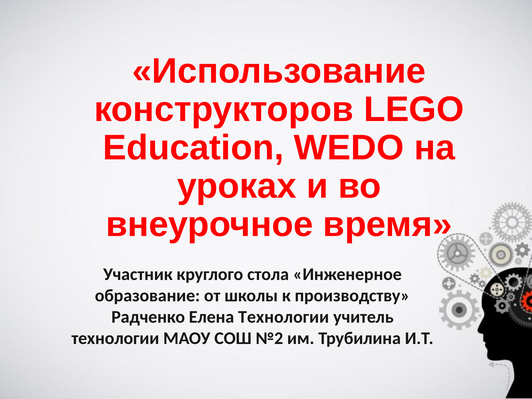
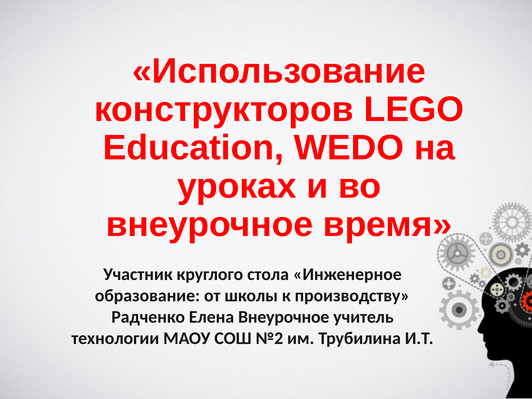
Елена Технологии: Технологии -> Внеурочное (284, 317)
